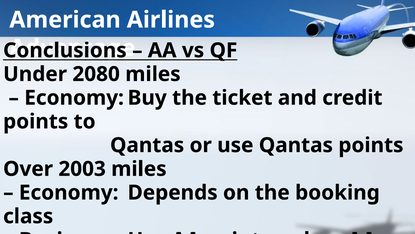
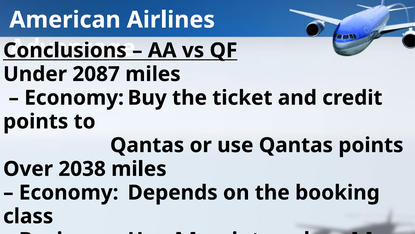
2080: 2080 -> 2087 (96, 74)
2003: 2003 -> 2038 (82, 169)
